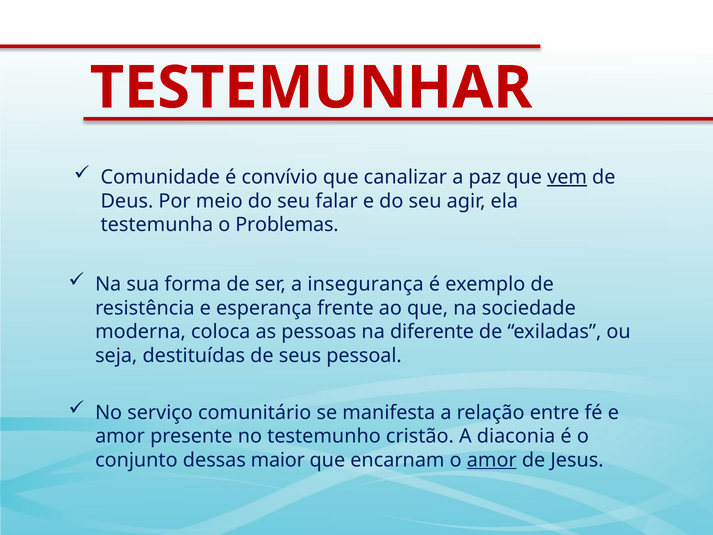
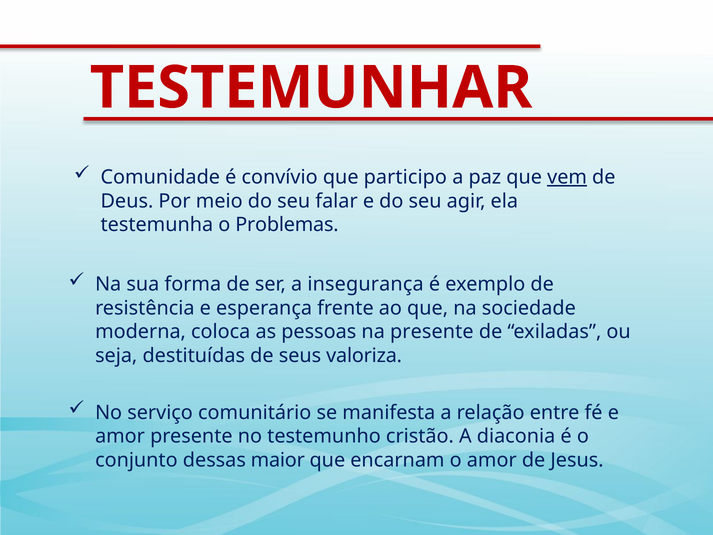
canalizar: canalizar -> participo (405, 177)
na diferente: diferente -> presente (432, 332)
pessoal: pessoal -> valoriza (364, 356)
amor underline: present -> none (492, 460)
